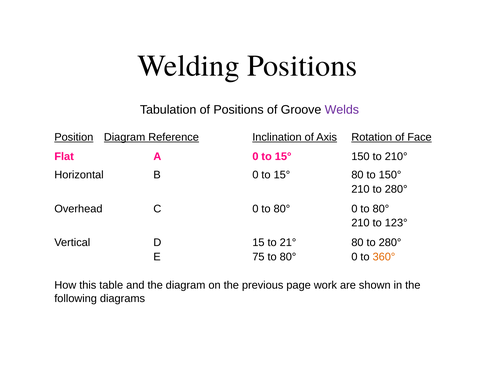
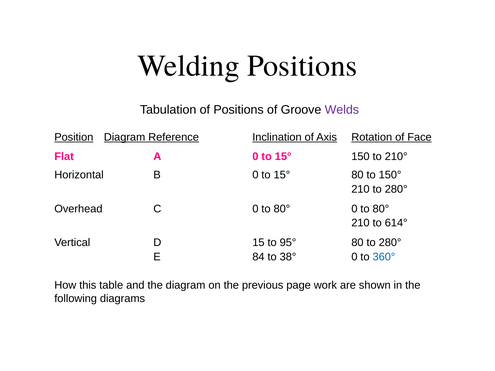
123°: 123° -> 614° (396, 223)
21°: 21° -> 95° (288, 243)
75: 75 -> 84 (258, 257)
80°: 80° -> 38° (288, 257)
360° colour: orange -> blue (384, 257)
